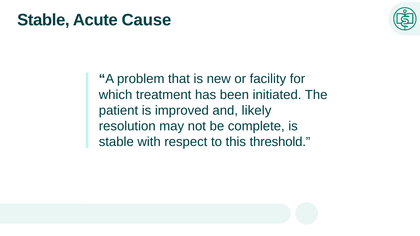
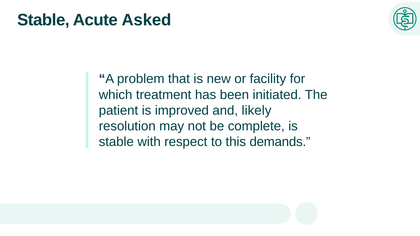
Cause: Cause -> Asked (146, 20)
threshold: threshold -> demands (280, 142)
